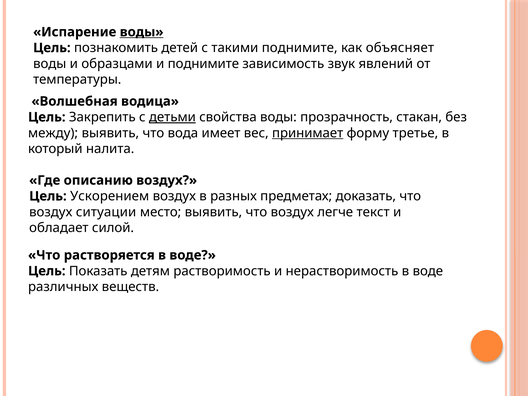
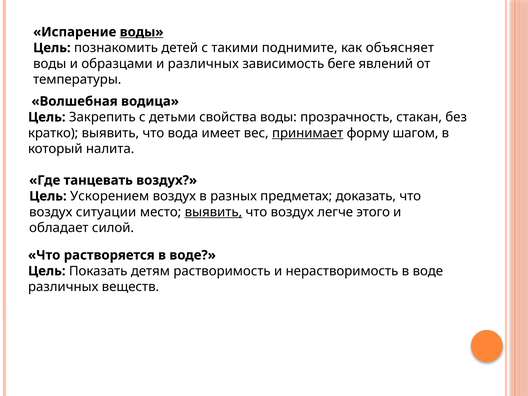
и поднимите: поднимите -> различных (203, 64)
звук: звук -> беге (341, 64)
детьми underline: present -> none (172, 117)
между: между -> кратко (53, 133)
третье: третье -> шагом (415, 133)
описанию: описанию -> танцевать (98, 180)
выявить underline: none -> present (213, 212)
текст: текст -> этого (373, 212)
